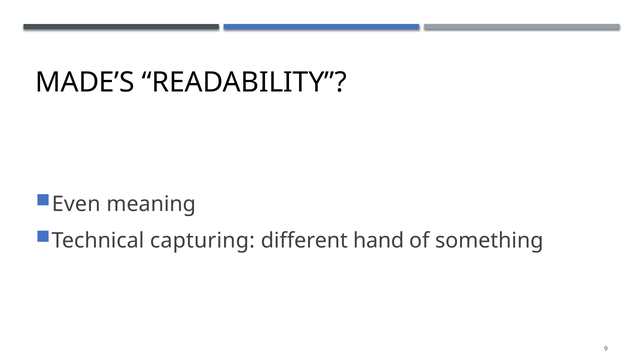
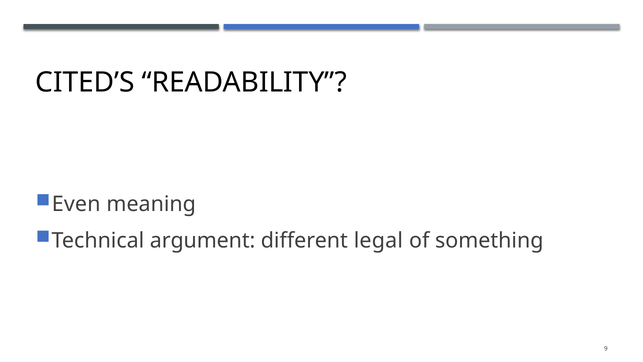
MADE’S: MADE’S -> CITED’S (85, 82)
capturing: capturing -> argument (203, 240)
hand: hand -> legal (378, 240)
